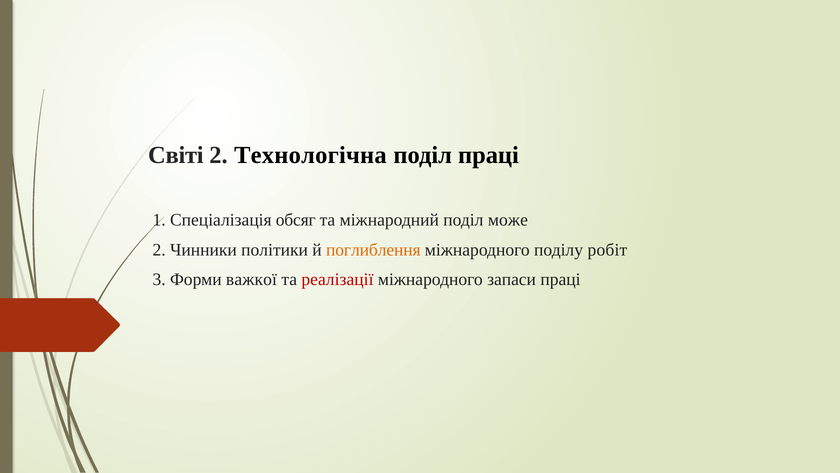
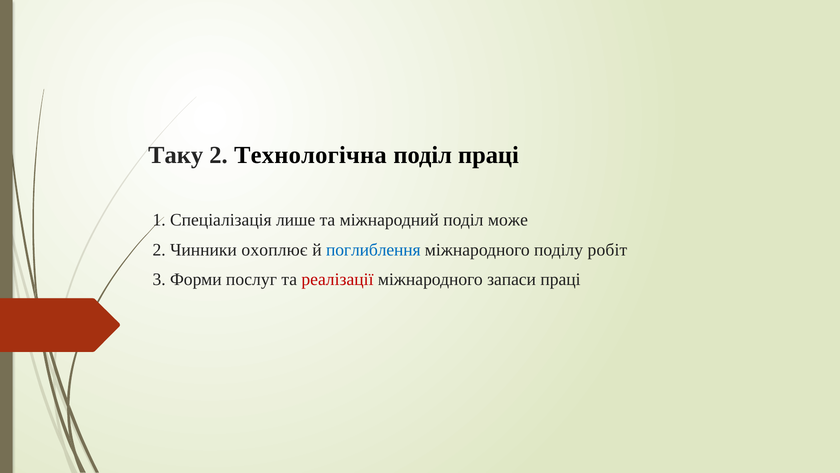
Світі: Світі -> Таку (176, 155)
обсяг: обсяг -> лише (296, 220)
політики: політики -> охоплює (275, 250)
поглиблення colour: orange -> blue (373, 250)
важкої: важкої -> послуг (251, 279)
